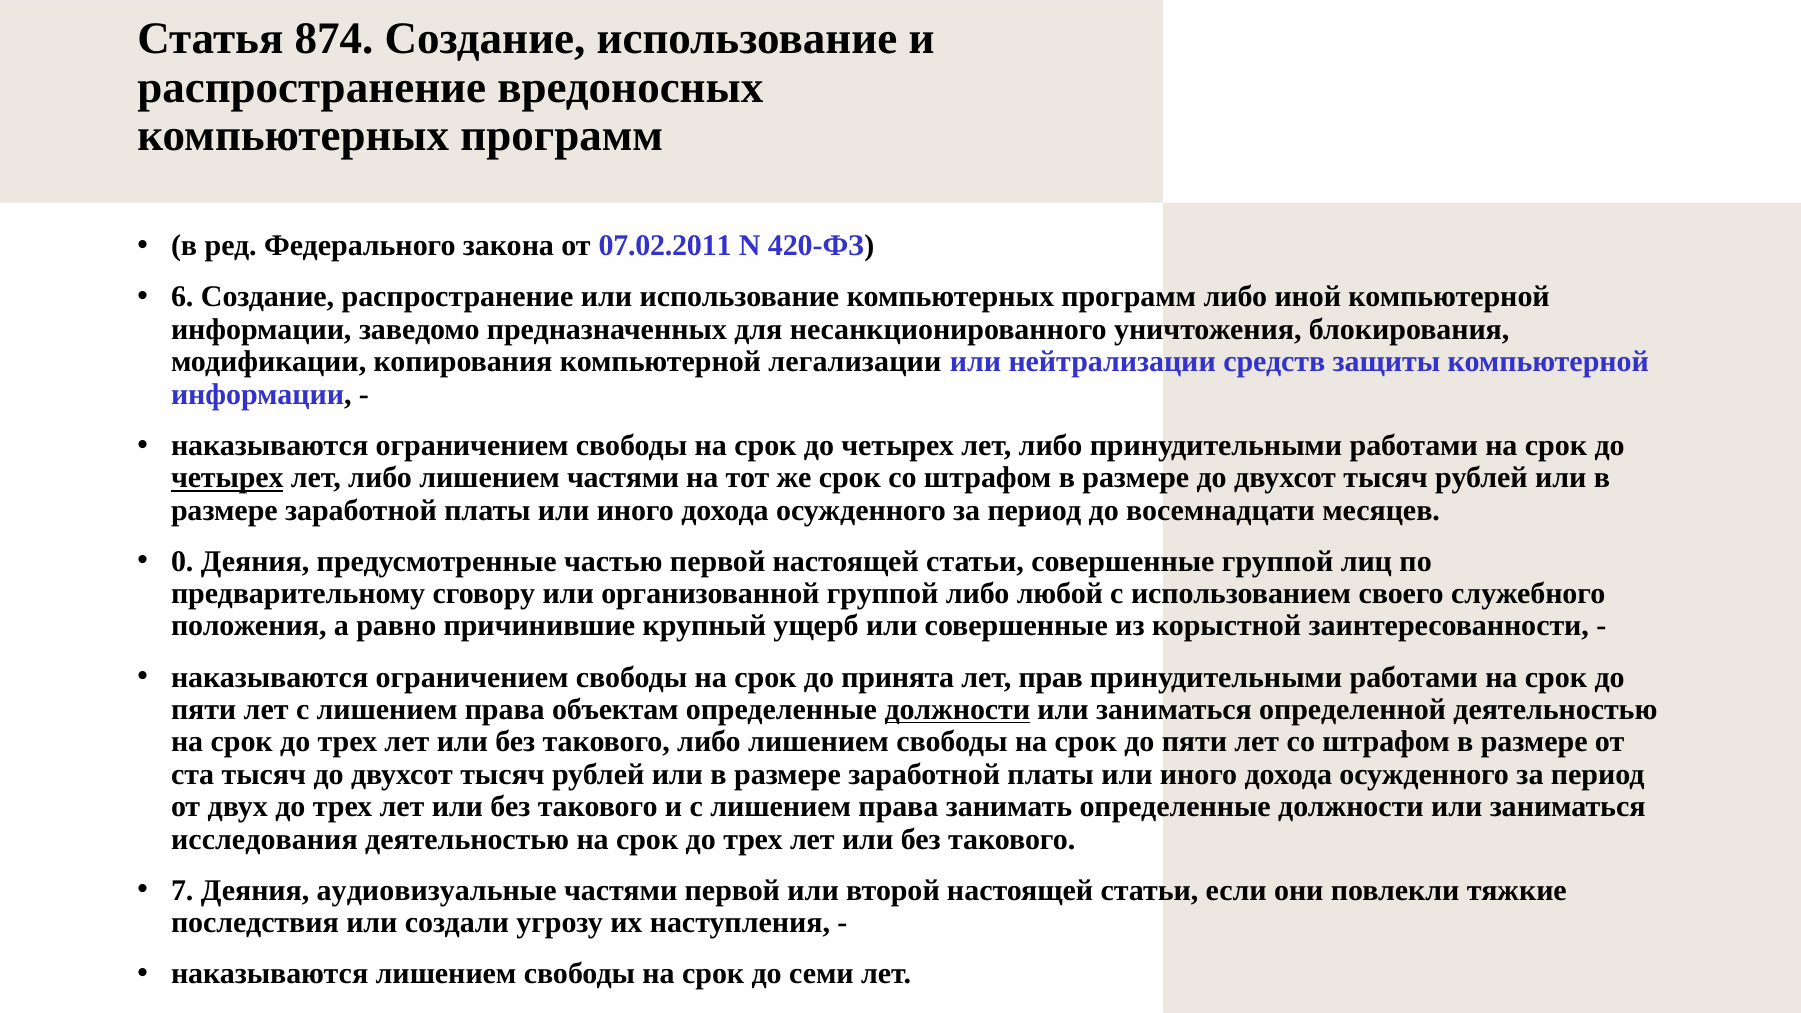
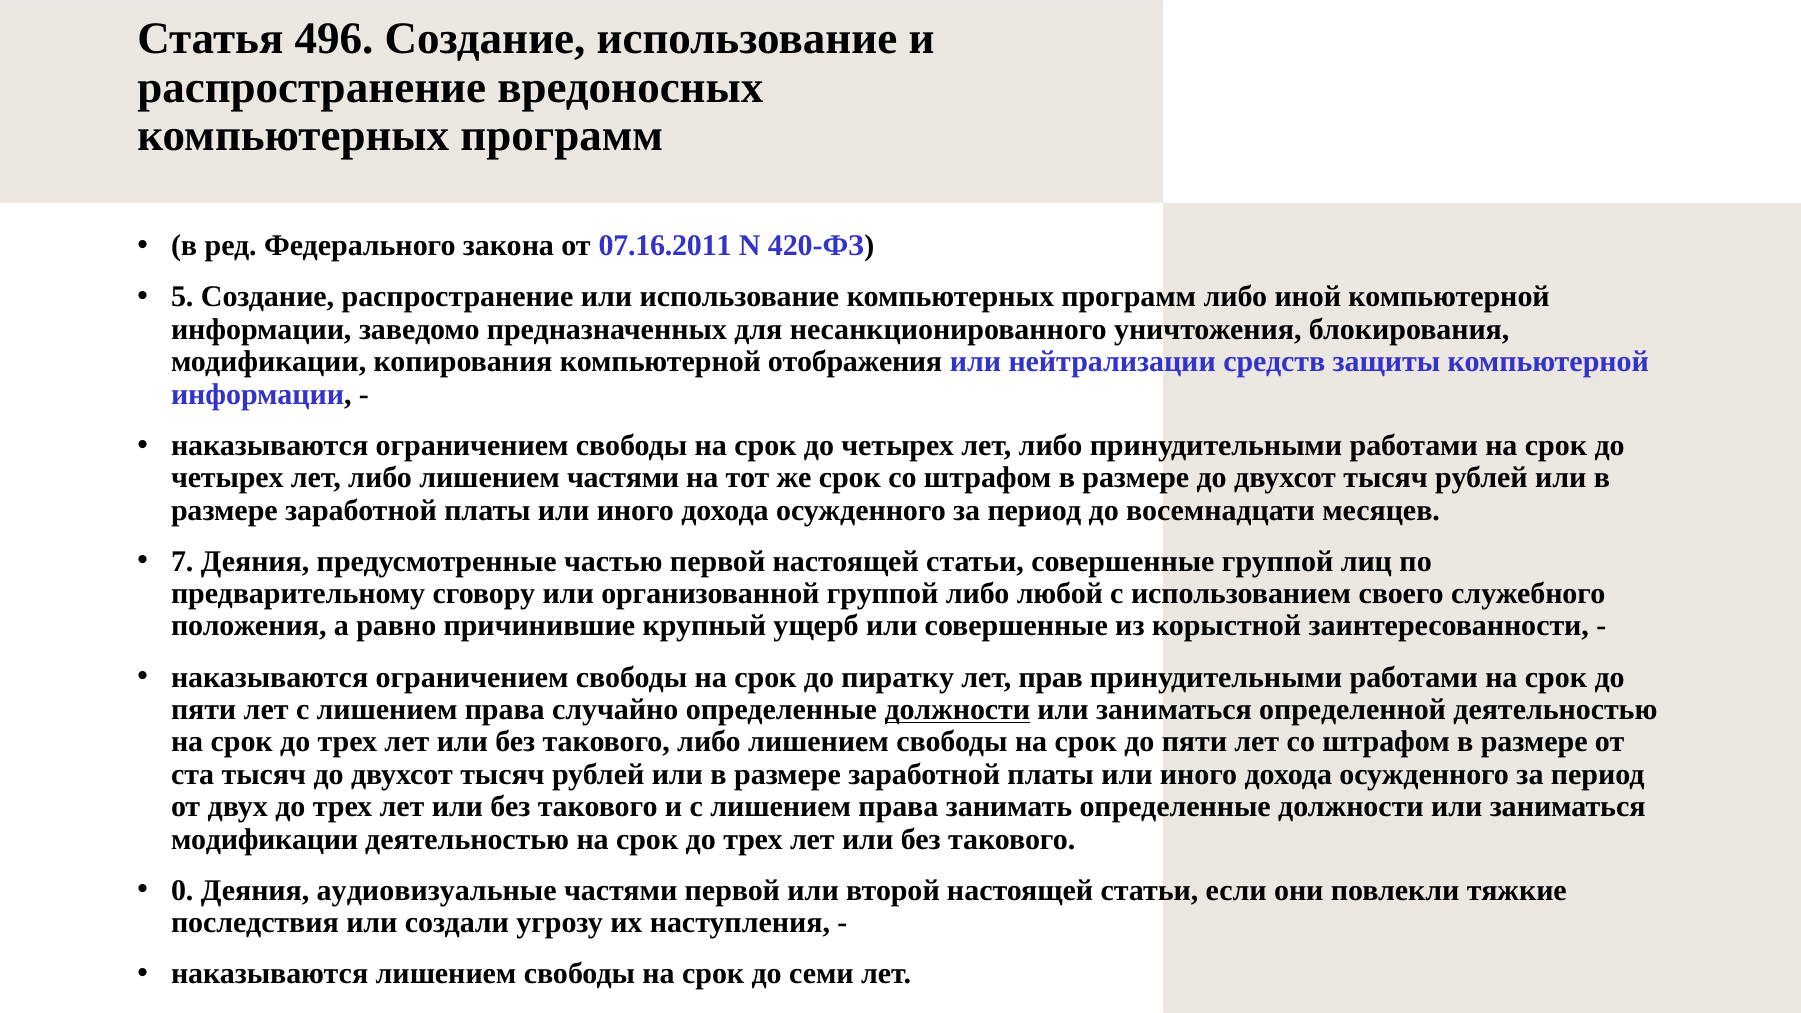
874: 874 -> 496 (334, 39)
07.02.2011: 07.02.2011 -> 07.16.2011 (665, 246)
6: 6 -> 5 (182, 297)
легализации: легализации -> отображения (855, 362)
четырех underline: present -> none (227, 478)
0: 0 -> 7 (182, 561)
принята: принята -> пиратку (898, 677)
объектам: объектам -> случайно (615, 710)
исследования: исследования -> модификации (265, 839)
7: 7 -> 0 (182, 890)
